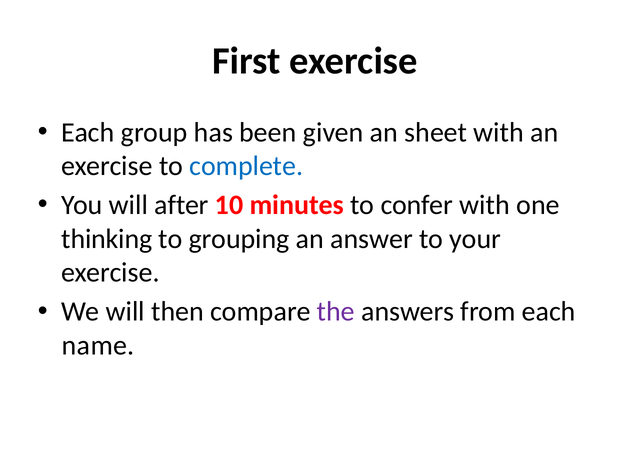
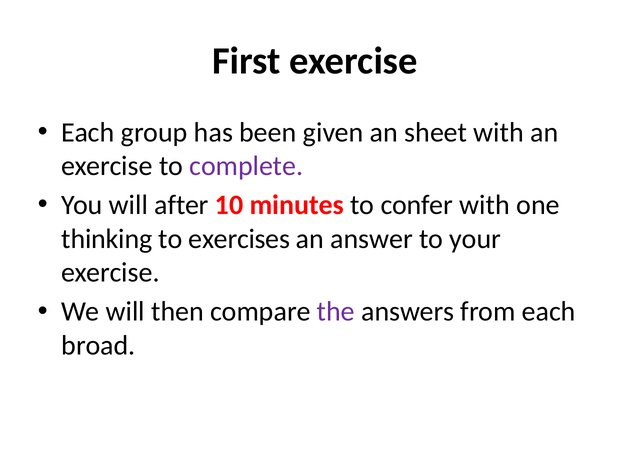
complete colour: blue -> purple (246, 166)
grouping: grouping -> exercises (239, 239)
name: name -> broad (98, 345)
